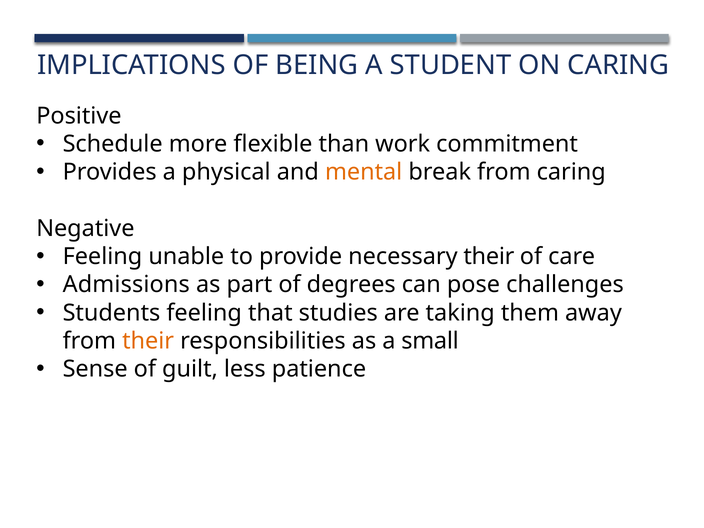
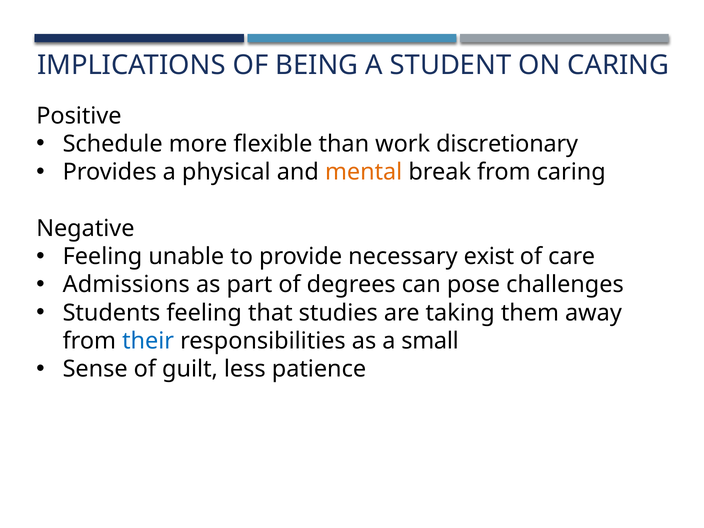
commitment: commitment -> discretionary (507, 144)
necessary their: their -> exist (489, 257)
their colour: orange -> blue (148, 341)
